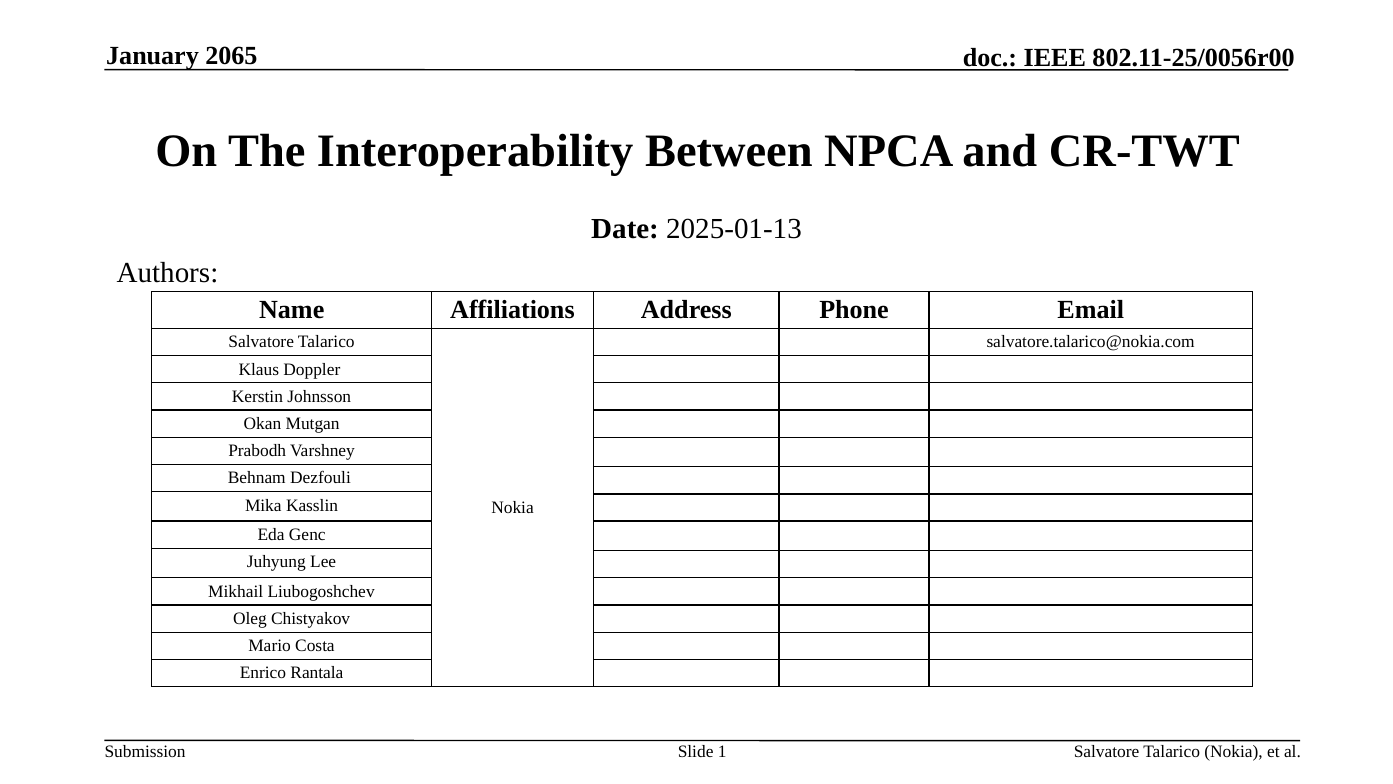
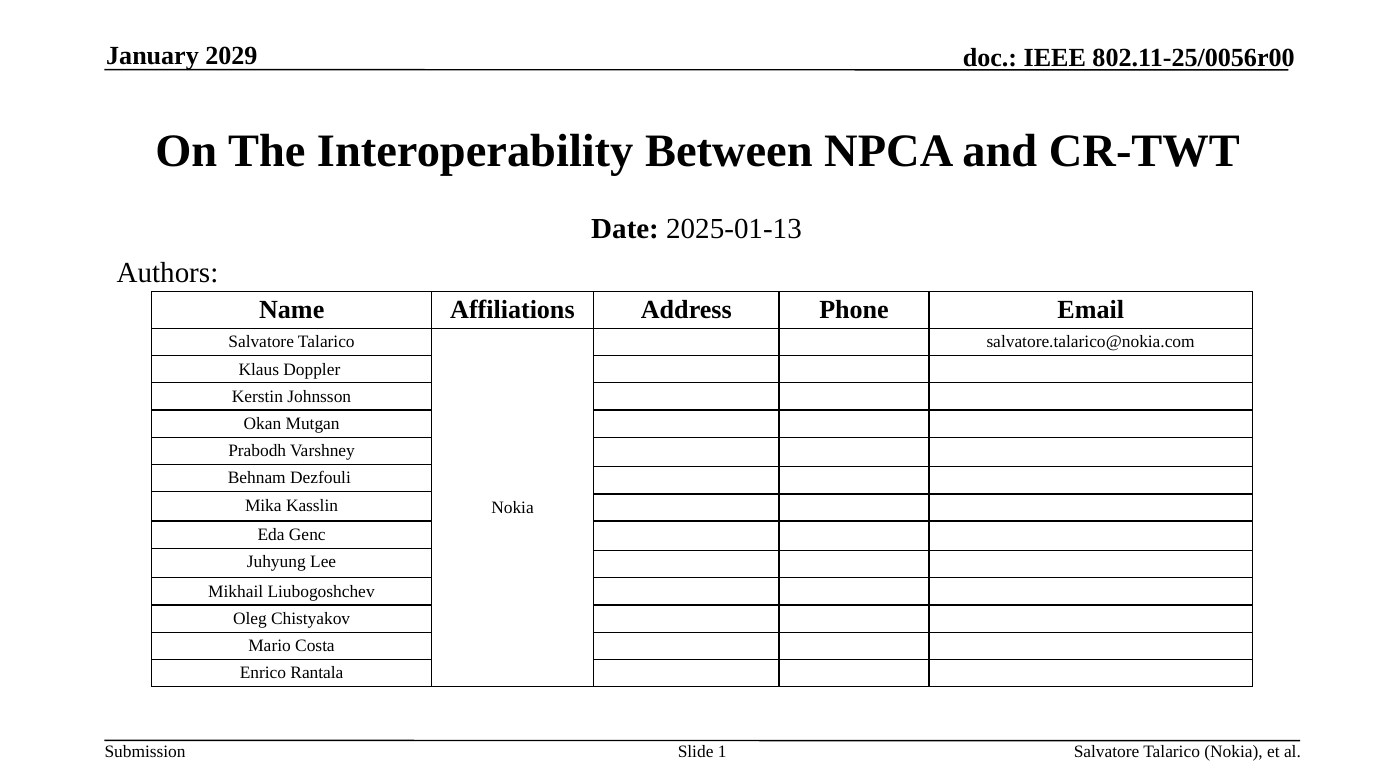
2065: 2065 -> 2029 (231, 55)
